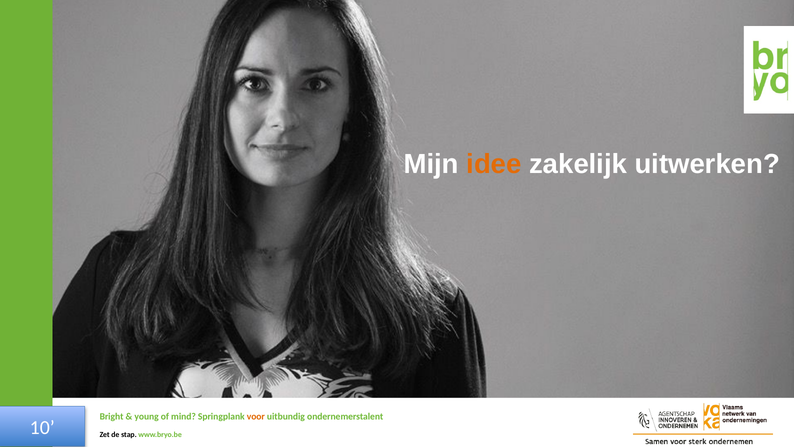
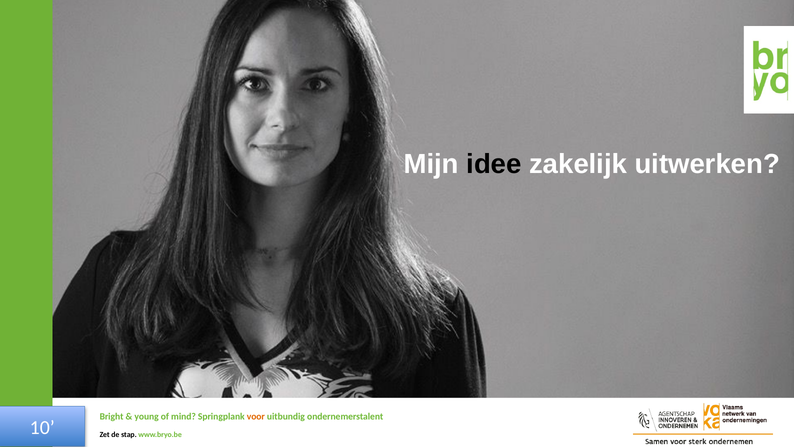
idee colour: orange -> black (494, 164)
